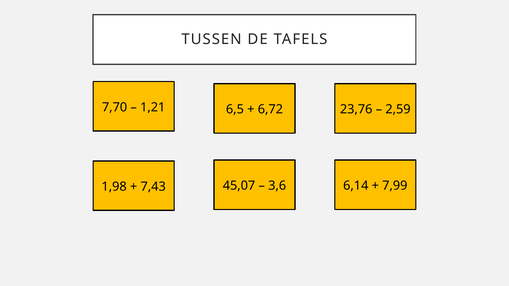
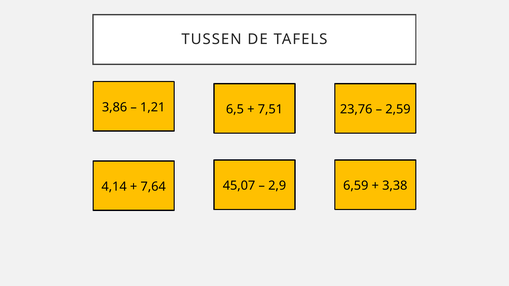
7,70: 7,70 -> 3,86 (115, 107)
6,72: 6,72 -> 7,51 (270, 109)
3,6: 3,6 -> 2,9 (277, 186)
6,14: 6,14 -> 6,59 (356, 186)
7,99: 7,99 -> 3,38 (395, 186)
1,98: 1,98 -> 4,14 (114, 187)
7,43: 7,43 -> 7,64 (153, 187)
